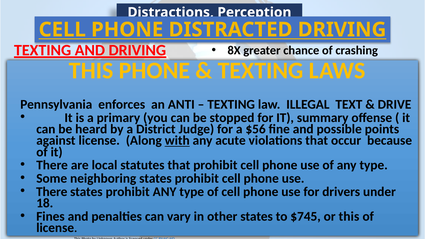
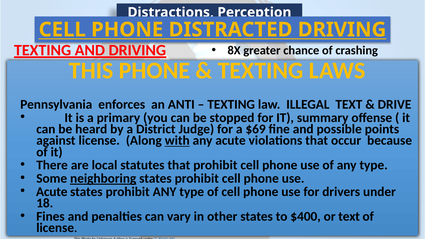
$56: $56 -> $69 (256, 129)
neighboring underline: none -> present (103, 179)
There: There -> Acute (52, 192)
$745: $745 -> $400 (306, 216)
or this: this -> text (349, 216)
